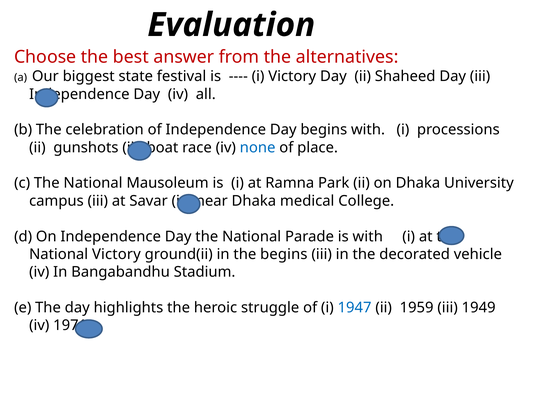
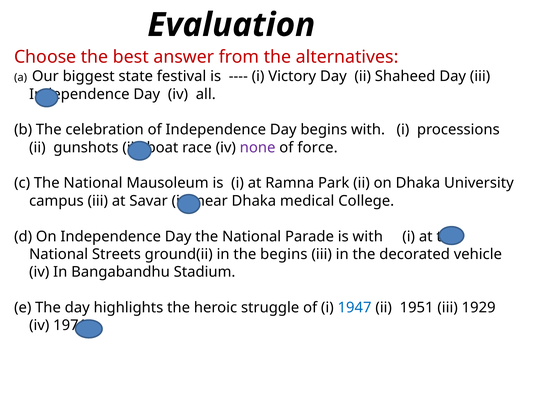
none colour: blue -> purple (258, 147)
place: place -> force (318, 147)
National Victory: Victory -> Streets (116, 254)
1959: 1959 -> 1951 (417, 307)
1949: 1949 -> 1929 (479, 307)
